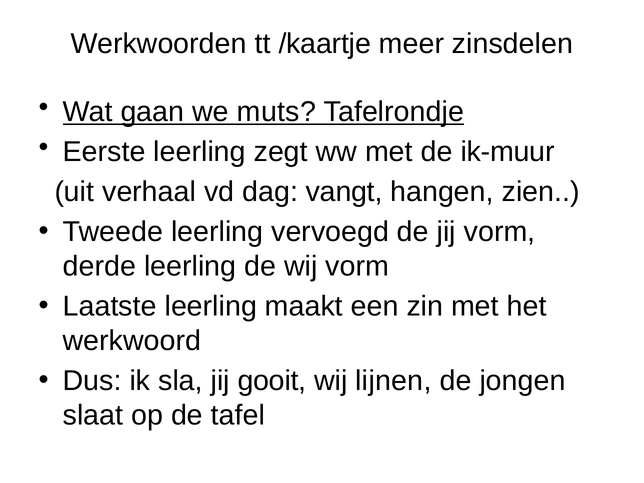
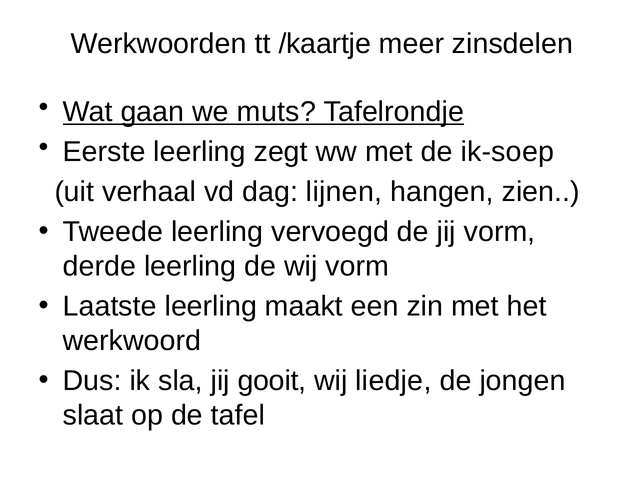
ik-muur: ik-muur -> ik-soep (507, 152)
vangt: vangt -> lijnen (344, 192)
lijnen: lijnen -> liedje (393, 381)
